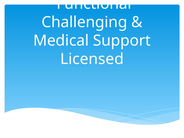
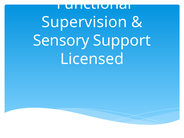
Challenging: Challenging -> Supervision (84, 22)
Medical: Medical -> Sensory (61, 41)
